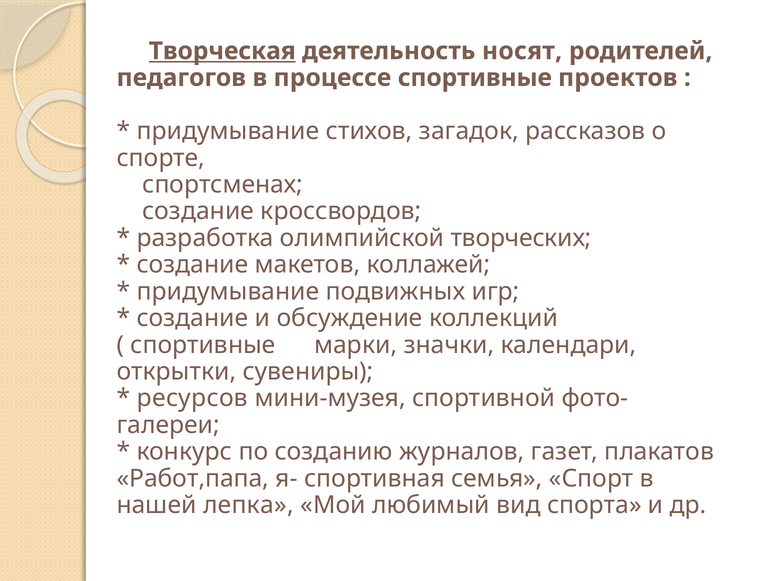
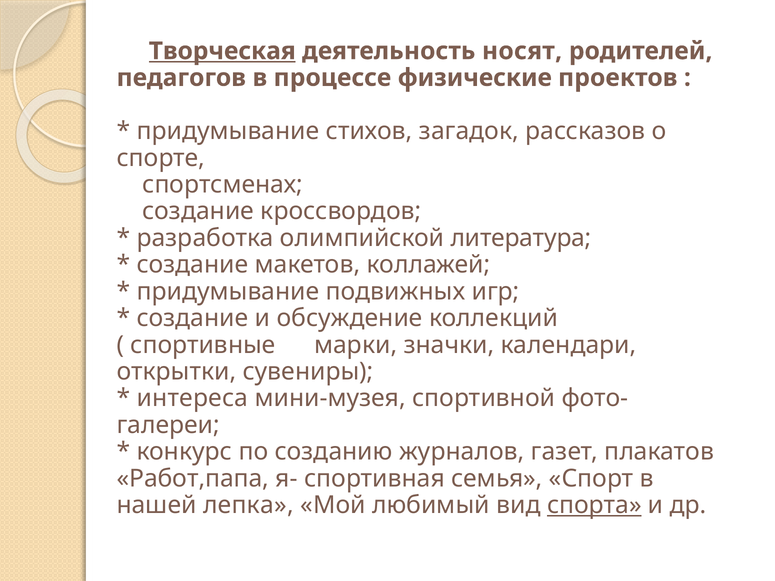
процессе спортивные: спортивные -> физические (475, 78)
творческих: творческих -> литература (521, 238)
ресурсов: ресурсов -> интереса (192, 398)
спорта underline: none -> present (594, 505)
